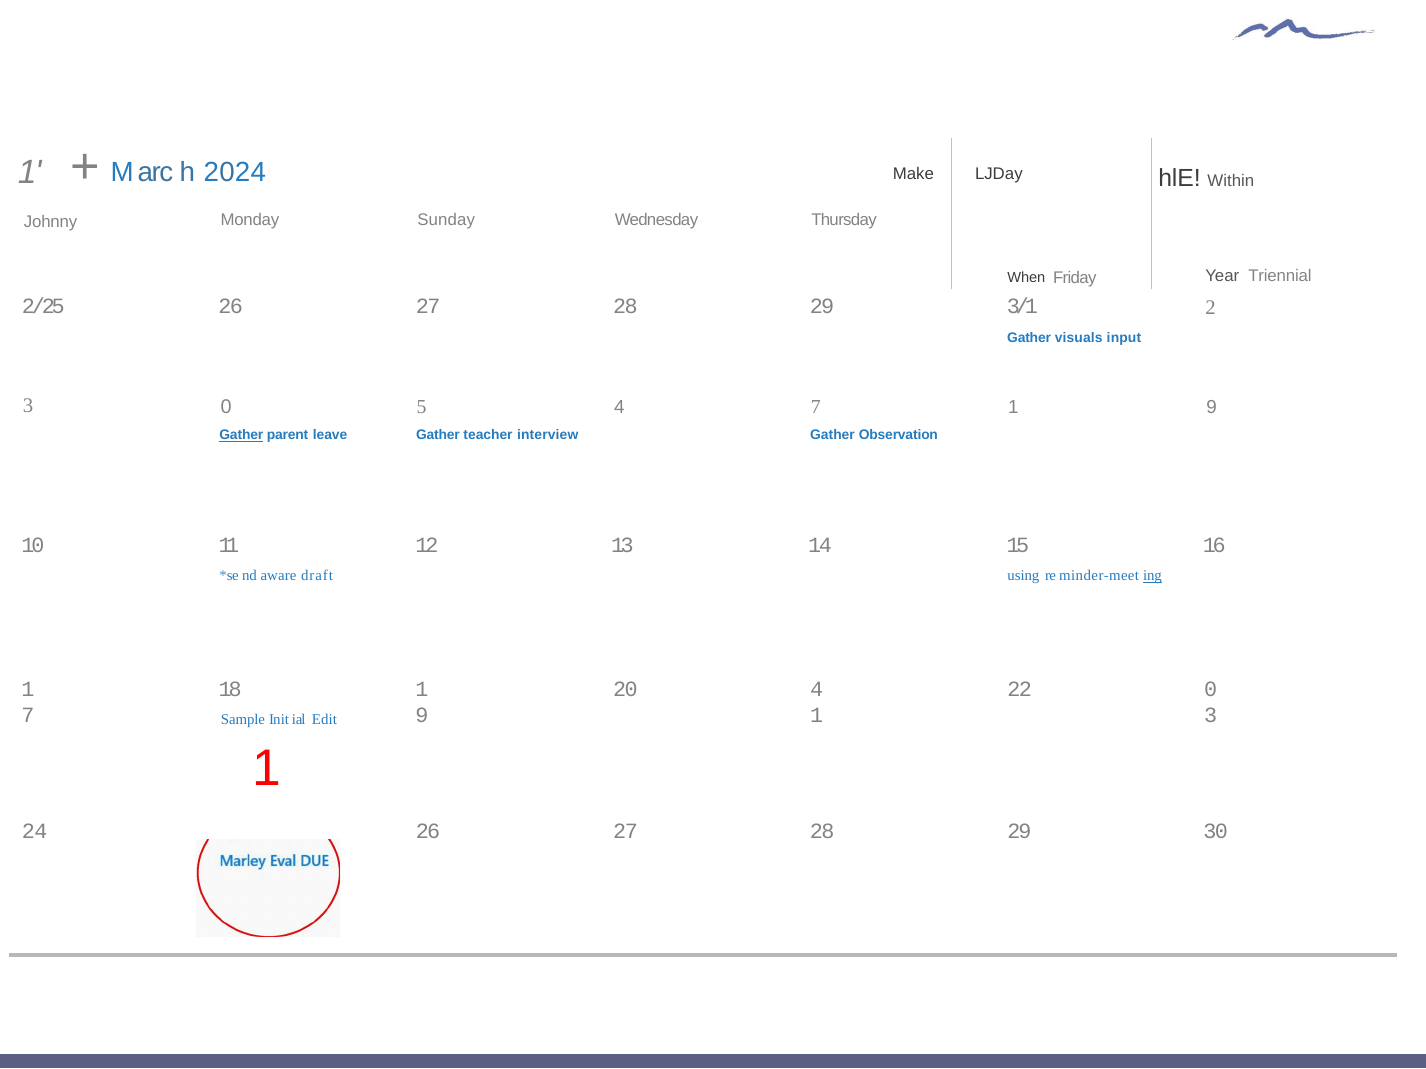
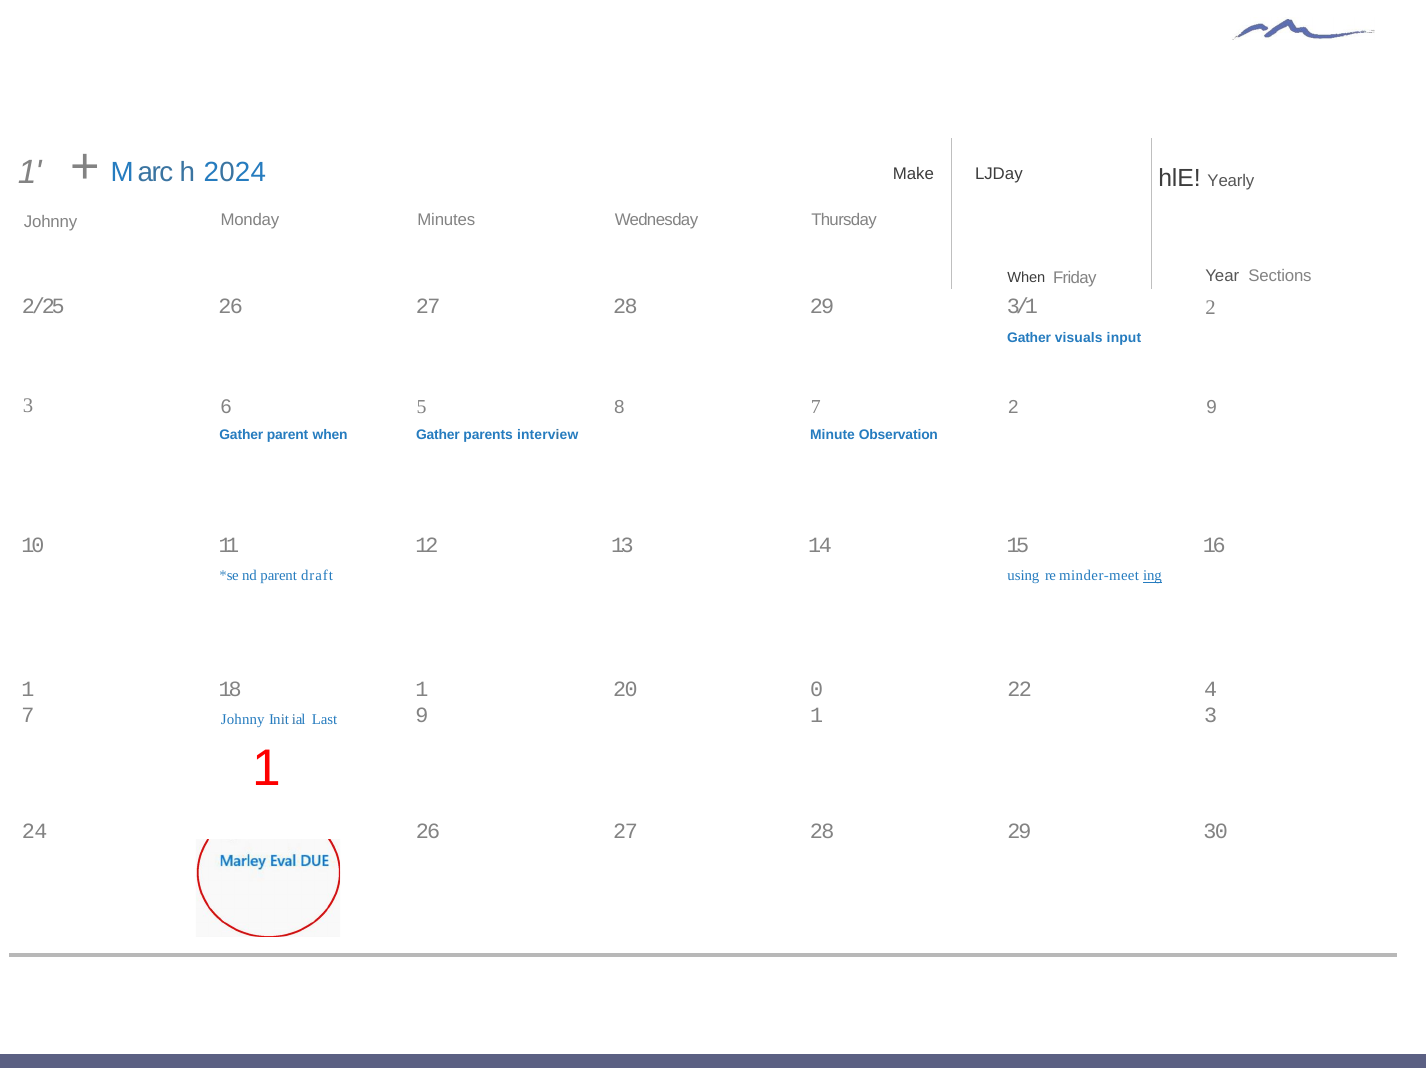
Within: Within -> Yearly (1231, 181)
Sunday: Sunday -> Minutes (446, 220)
Triennial: Triennial -> Sections (1280, 276)
3 0: 0 -> 6 (226, 407)
5 4: 4 -> 8 (619, 407)
1: 1 -> 2 (1013, 407)
Gather underline: present -> none (241, 435)
parent leave: leave -> when (330, 435)
teacher: teacher -> parents (488, 435)
interview Gather: Gather -> Minute (833, 435)
nd aware: aware -> parent (279, 576)
20 4: 4 -> 0 (817, 690)
22 0: 0 -> 4 (1211, 690)
Sample: Sample -> Johnny (243, 720)
Edit: Edit -> Last (325, 720)
